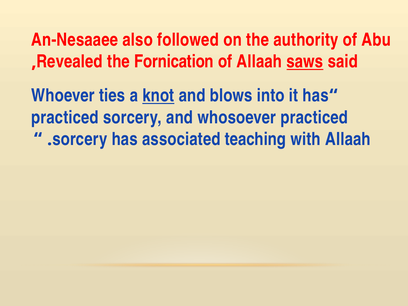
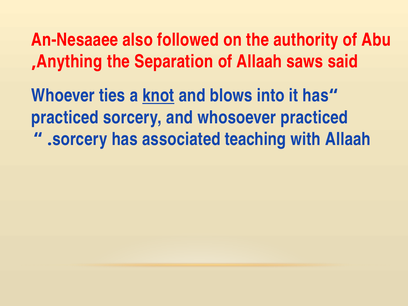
Revealed: Revealed -> Anything (69, 62)
Fornication: Fornication -> Separation (174, 62)
saws underline: present -> none (305, 62)
